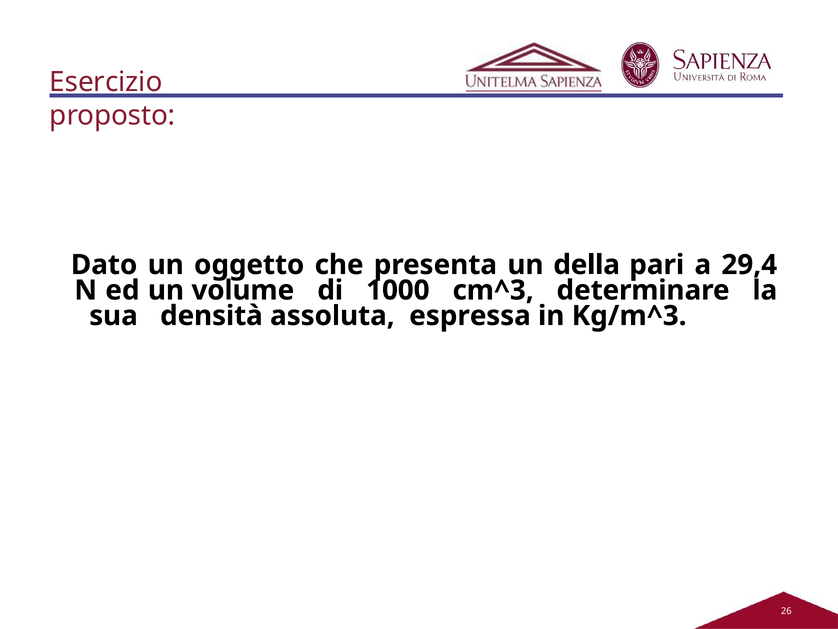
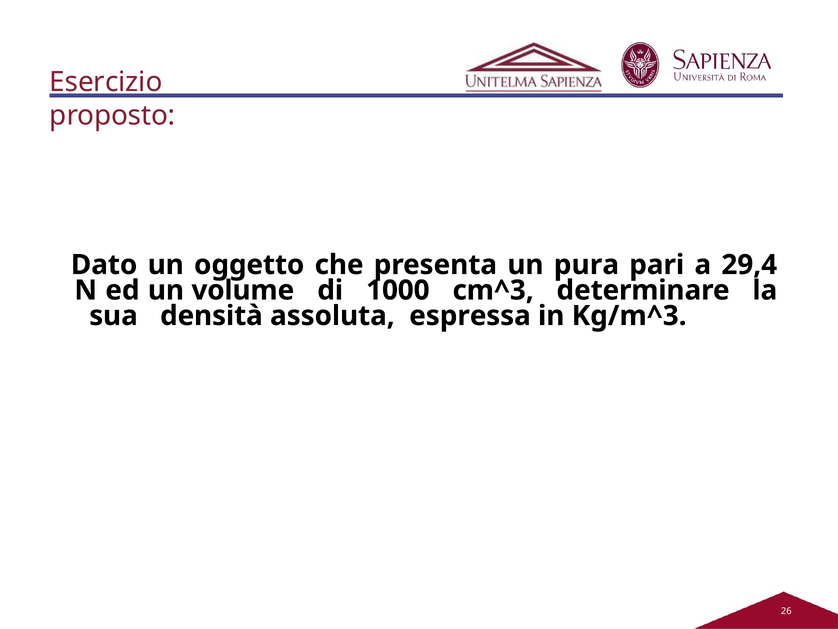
della: della -> pura (586, 265)
